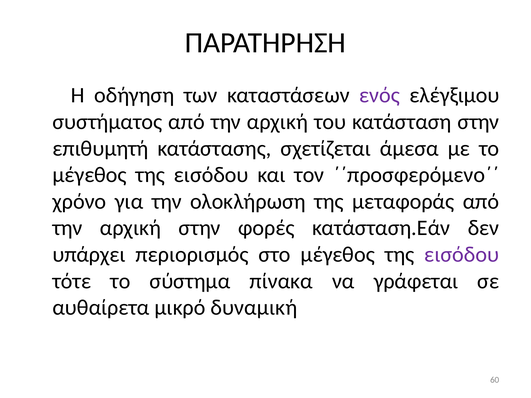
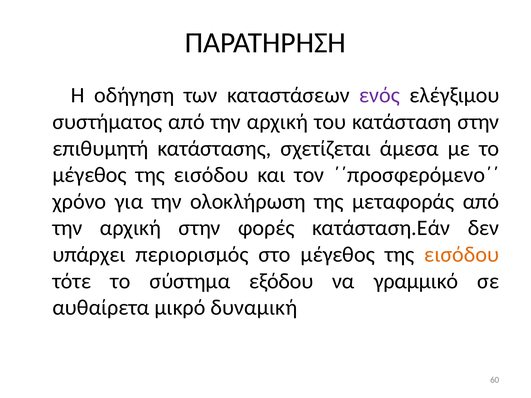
εισόδου colour: purple -> orange (462, 255)
πίνακα: πίνακα -> εξόδου (281, 281)
γράφεται: γράφεται -> γραμμικό (416, 281)
